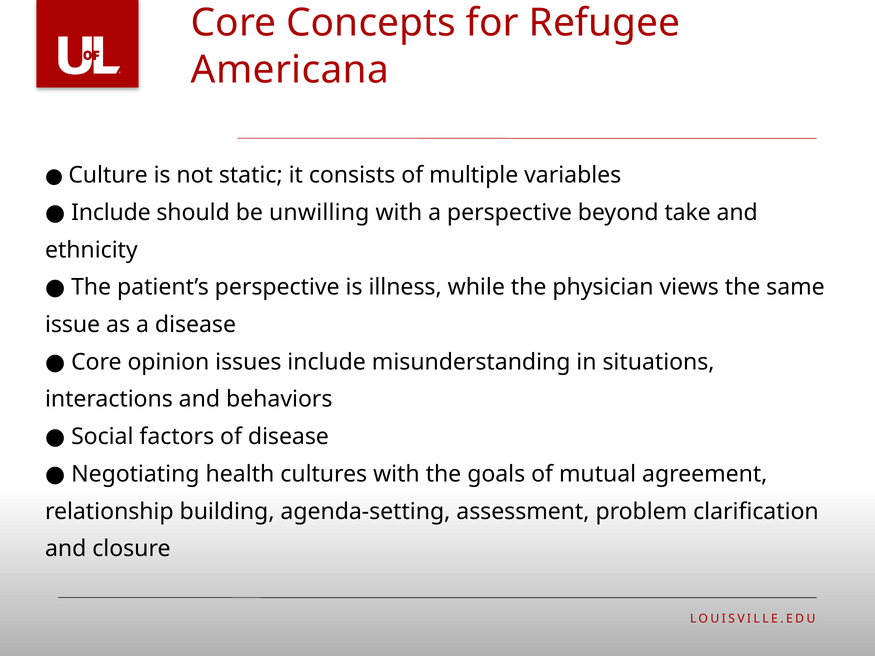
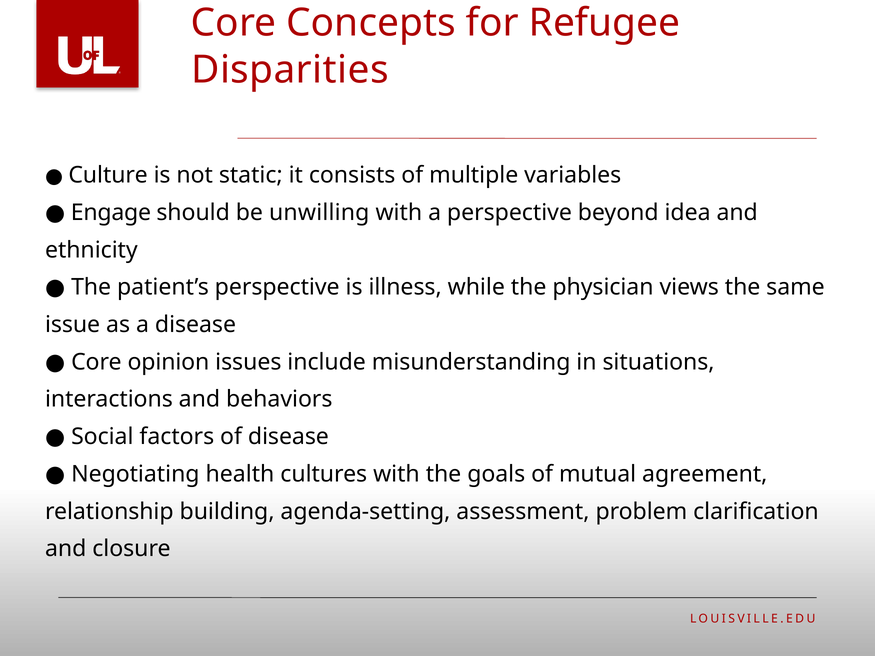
Americana: Americana -> Disparities (290, 70)
Include: Include -> Engage (111, 213)
take: take -> idea (688, 213)
